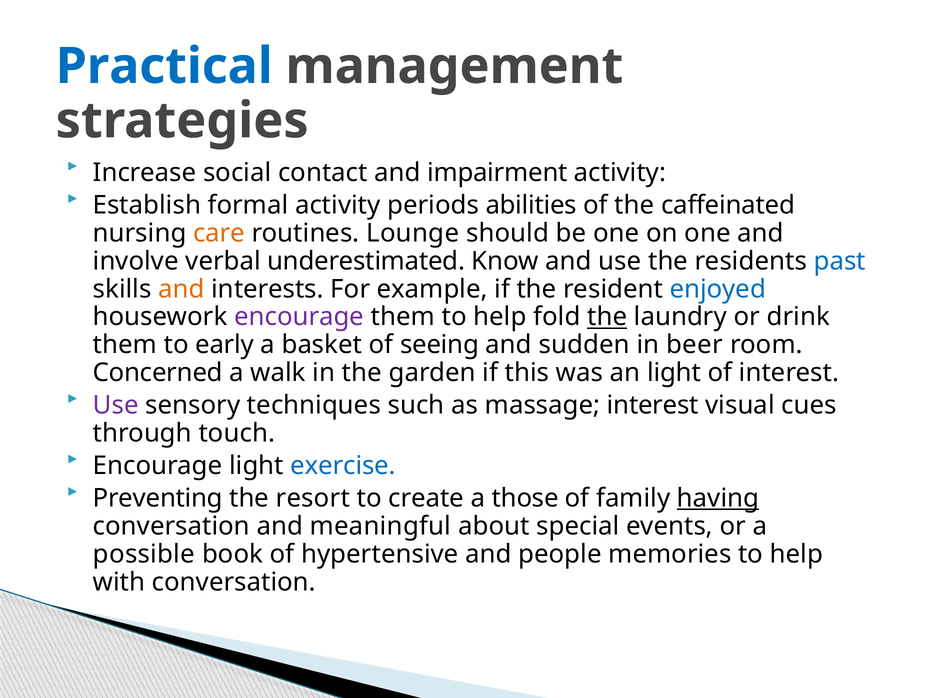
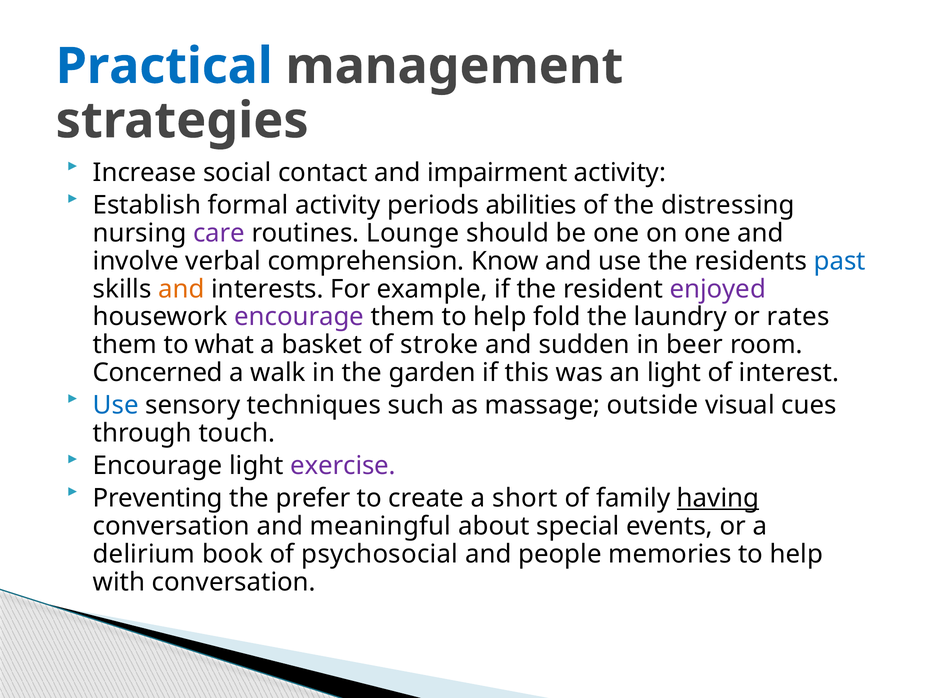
caffeinated: caffeinated -> distressing (728, 205)
care colour: orange -> purple (219, 233)
underestimated: underestimated -> comprehension (366, 261)
enjoyed colour: blue -> purple (718, 289)
the underline: present -> none (607, 317)
drink: drink -> rates (798, 317)
early: early -> what (225, 345)
seeing: seeing -> stroke (439, 345)
Use colour: purple -> blue (116, 405)
massage interest: interest -> outside (653, 405)
exercise colour: blue -> purple (343, 465)
resort: resort -> prefer (313, 498)
those: those -> short (525, 498)
possible: possible -> delirium (144, 554)
hypertensive: hypertensive -> psychosocial (380, 554)
